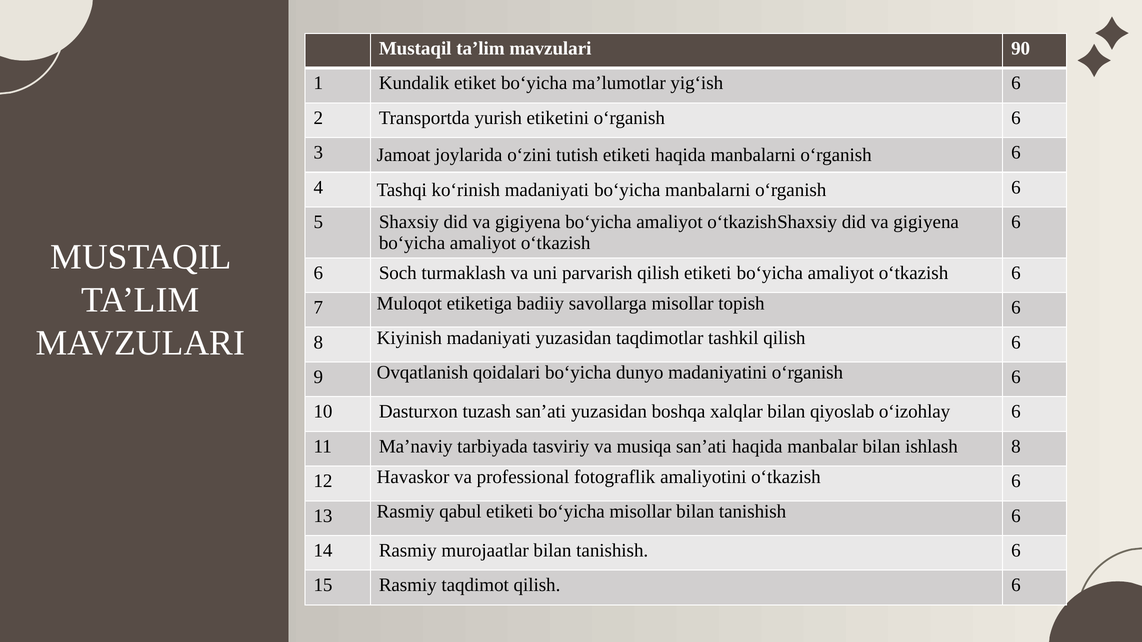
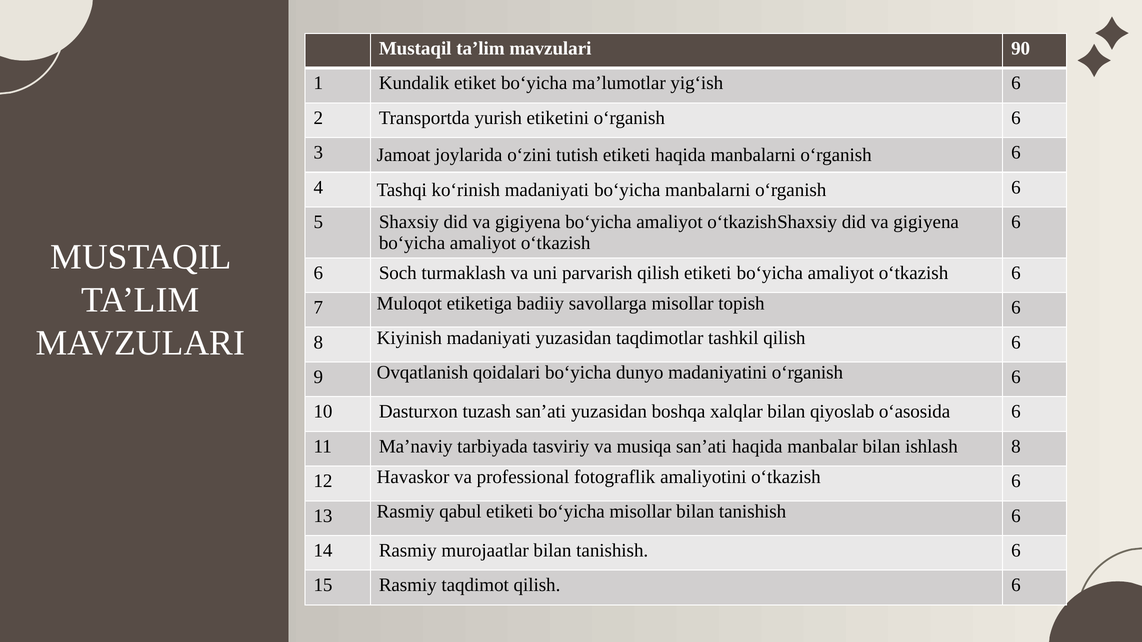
o‘izohlay: o‘izohlay -> o‘asosida (915, 412)
